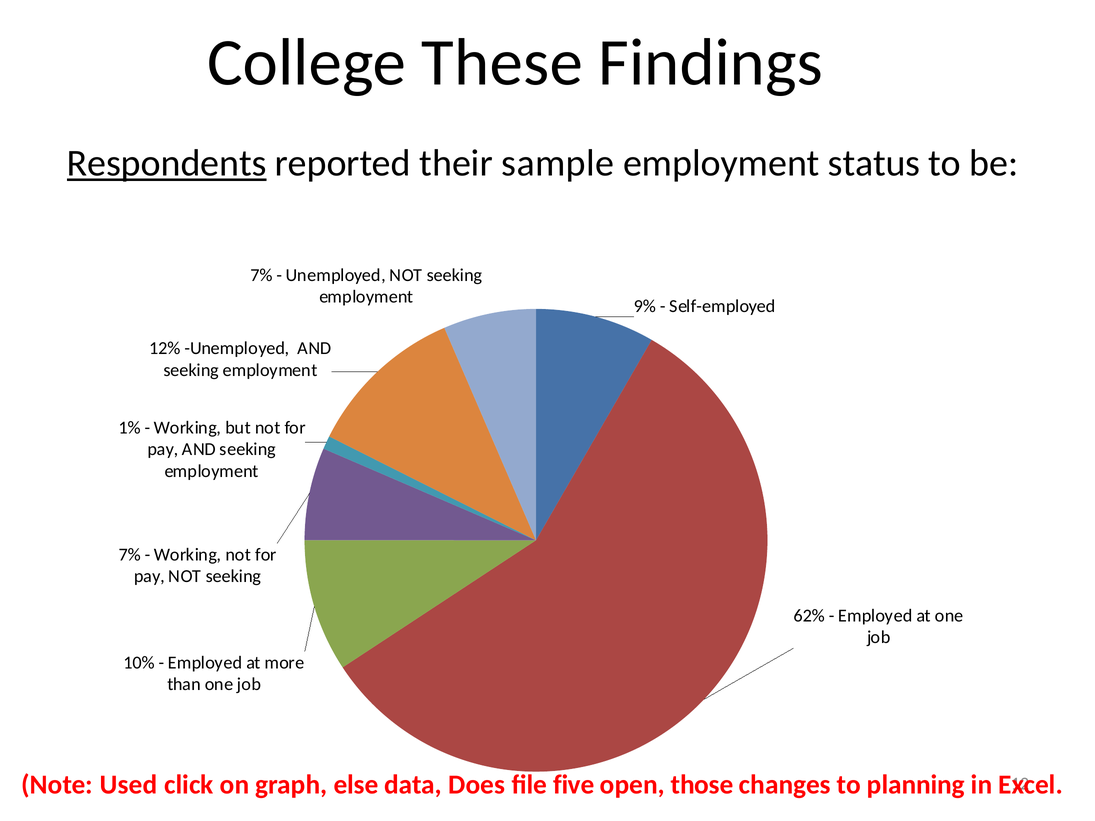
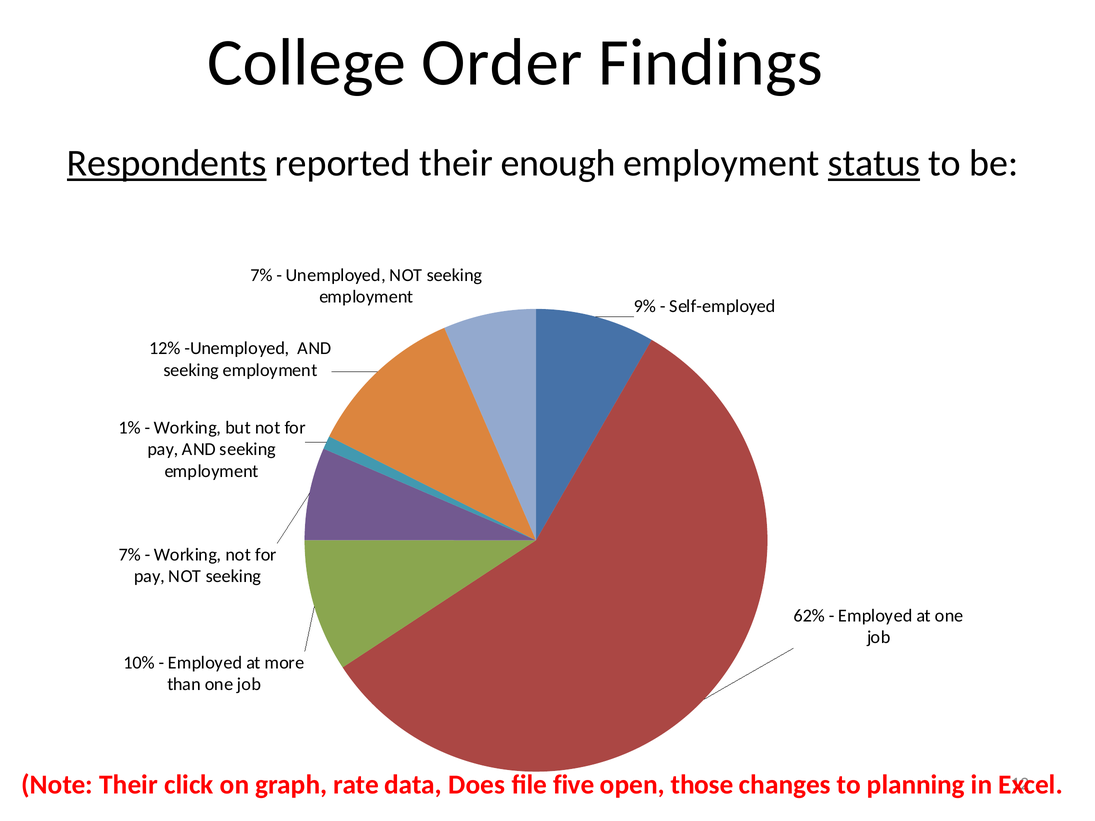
These: These -> Order (502, 63)
sample: sample -> enough (558, 163)
status underline: none -> present (874, 163)
Note Used: Used -> Their (129, 785)
else: else -> rate (356, 785)
